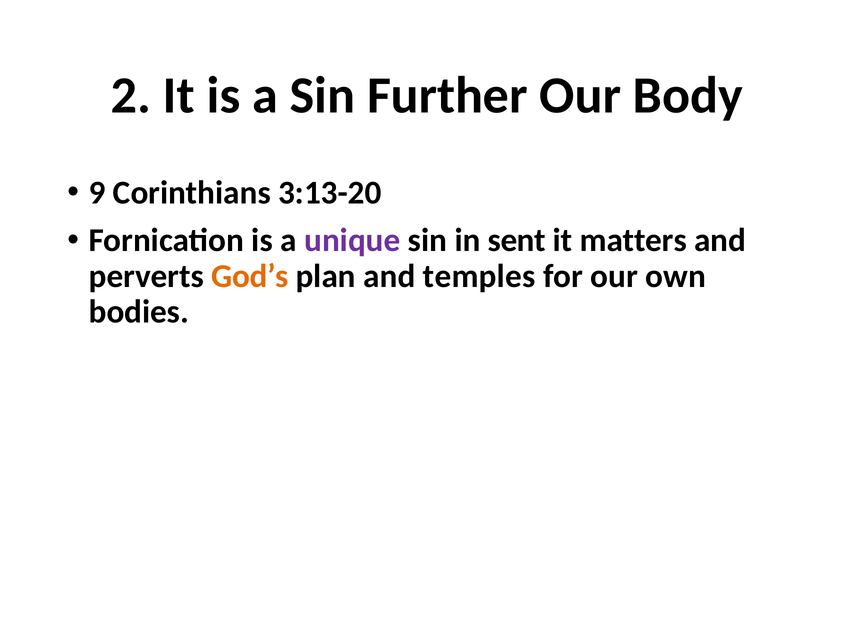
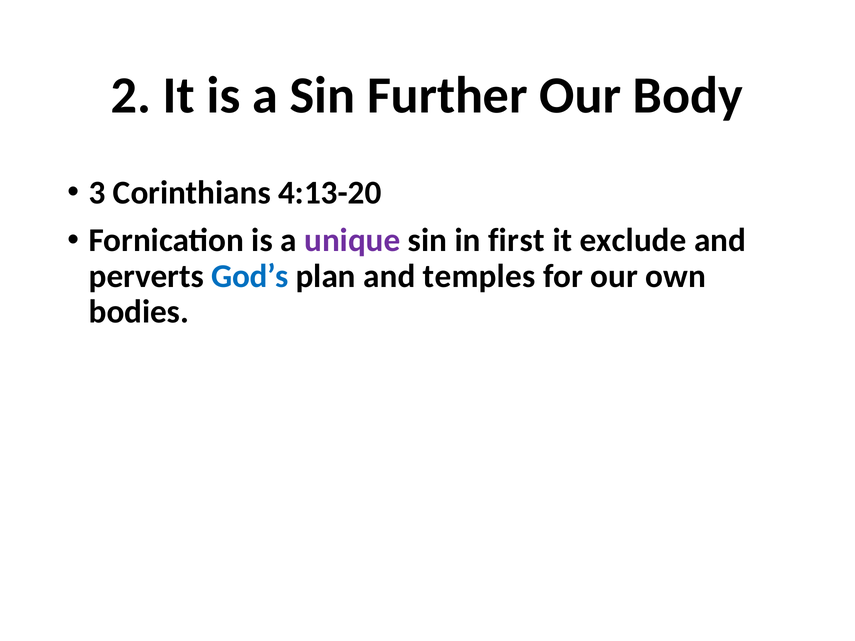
9: 9 -> 3 (97, 193)
3:13-20: 3:13-20 -> 4:13-20 (330, 193)
sent: sent -> first (516, 240)
matters: matters -> exclude (633, 240)
God’s colour: orange -> blue (250, 276)
